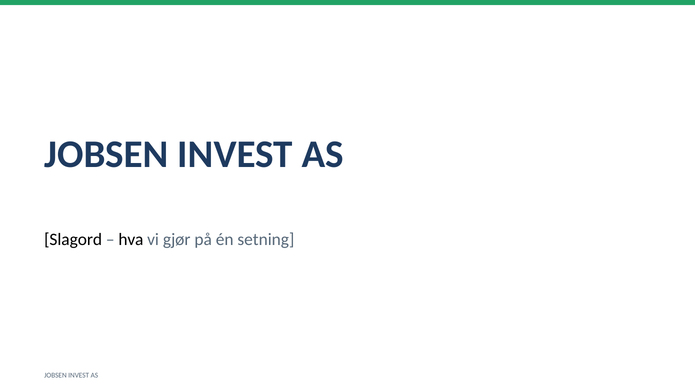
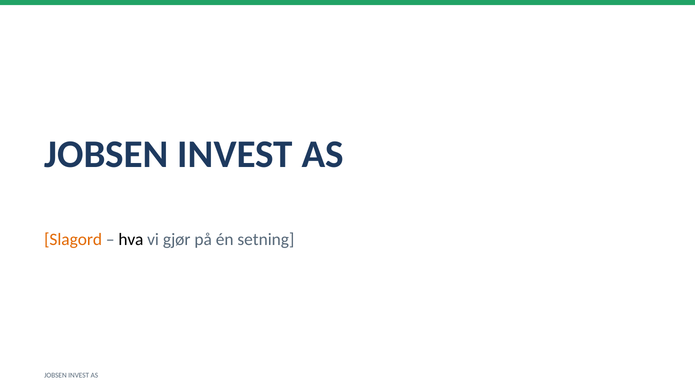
Slagord colour: black -> orange (73, 239)
